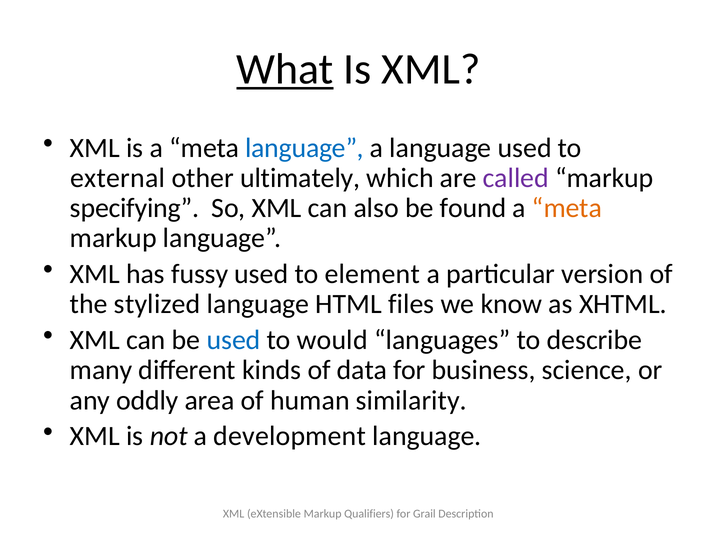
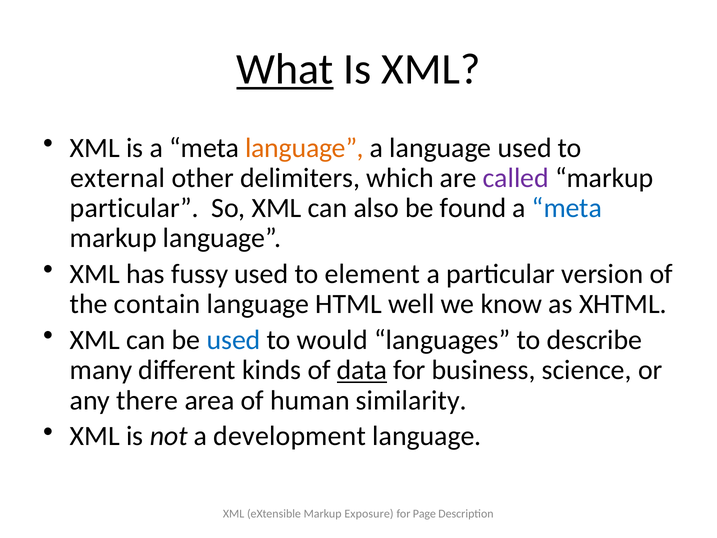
language colour: blue -> orange (305, 148)
ultimately: ultimately -> delimiters (300, 178)
specifying: specifying -> particular (134, 208)
meta colour: orange -> blue (567, 208)
stylized: stylized -> contain (157, 304)
files: files -> well (411, 304)
data underline: none -> present (362, 370)
oddly: oddly -> there (147, 400)
Qualifiers: Qualifiers -> Exposure (369, 513)
Grail: Grail -> Page (424, 513)
